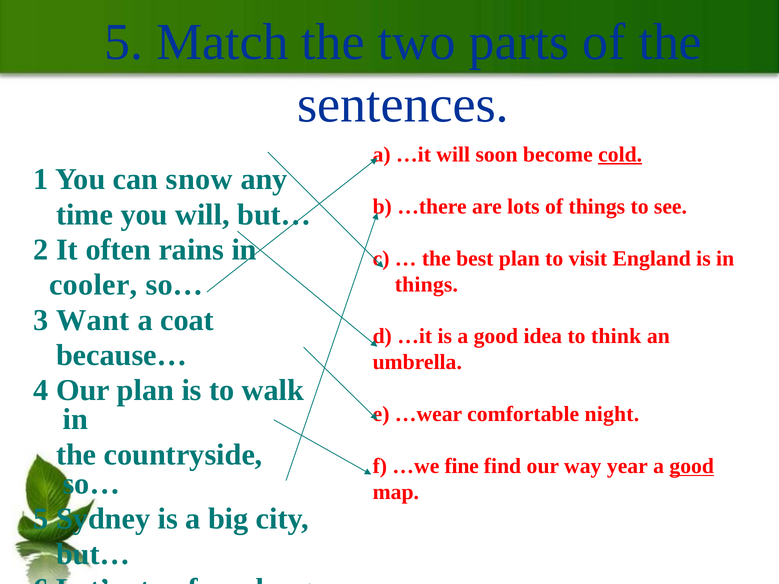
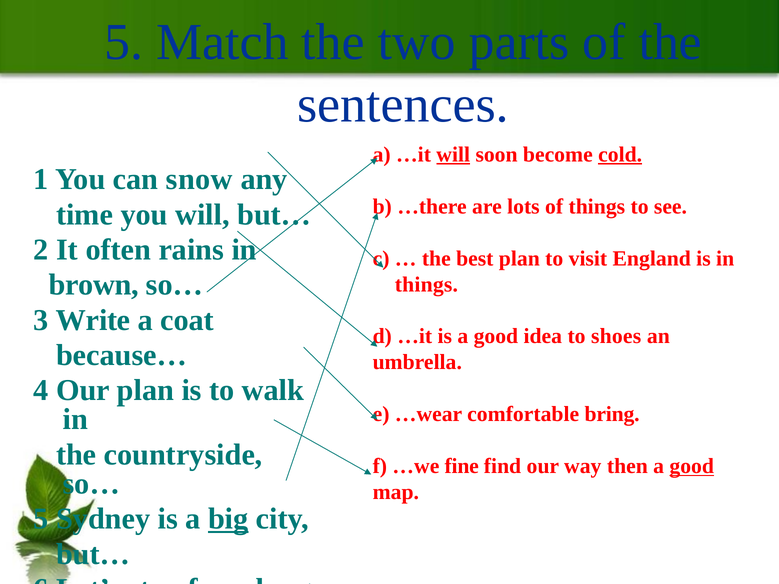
will underline: none -> present (453, 155)
cooler: cooler -> brown (94, 285)
Want: Want -> Write (93, 320)
think: think -> shoes (616, 336)
night: night -> bring (612, 414)
year: year -> then (627, 466)
big underline: none -> present (228, 519)
